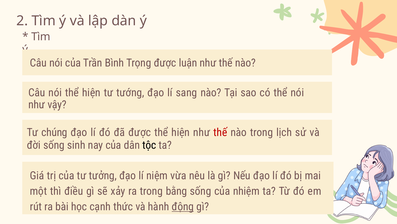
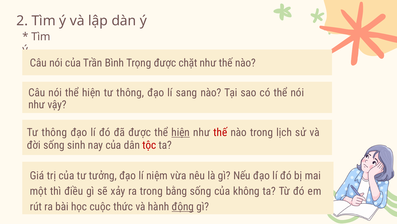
luận: luận -> chặt (188, 63)
hiện tư tướng: tướng -> thông (130, 92)
chúng: chúng -> thông (54, 132)
hiện underline: none -> present (181, 132)
tộc colour: black -> red (149, 145)
nhiệm: nhiệm -> không (246, 191)
cạnh: cạnh -> cuộc (100, 206)
